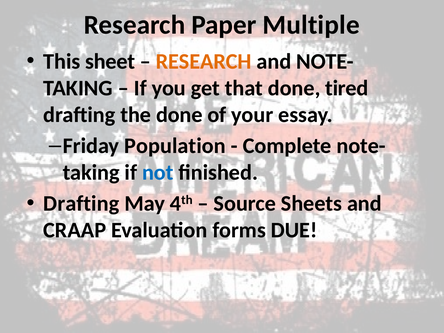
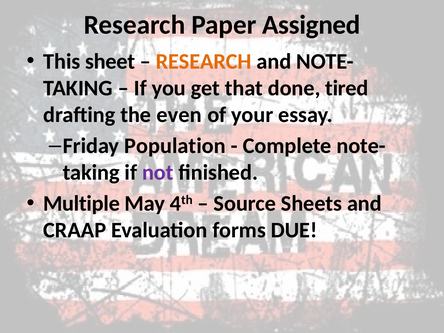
Multiple: Multiple -> Assigned (311, 25)
the done: done -> even (179, 115)
not colour: blue -> purple (158, 172)
Drafting: Drafting -> Multiple (81, 204)
